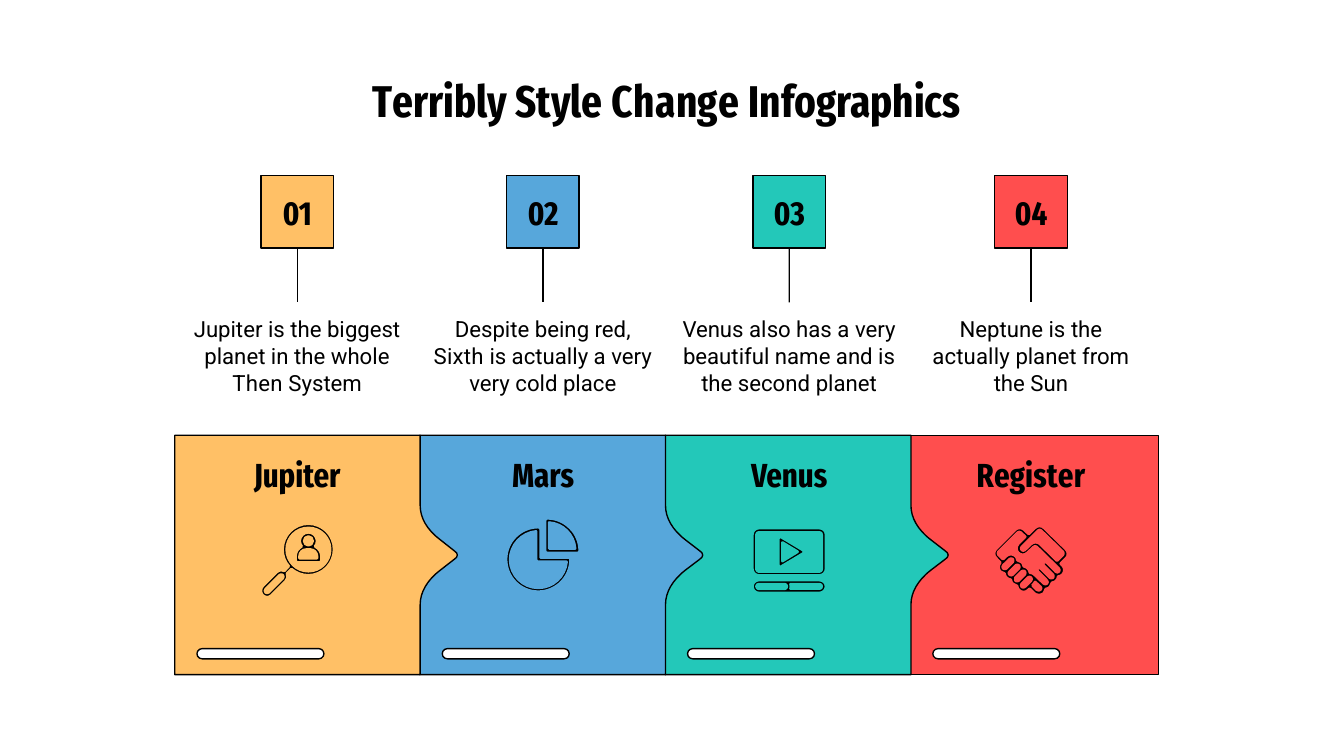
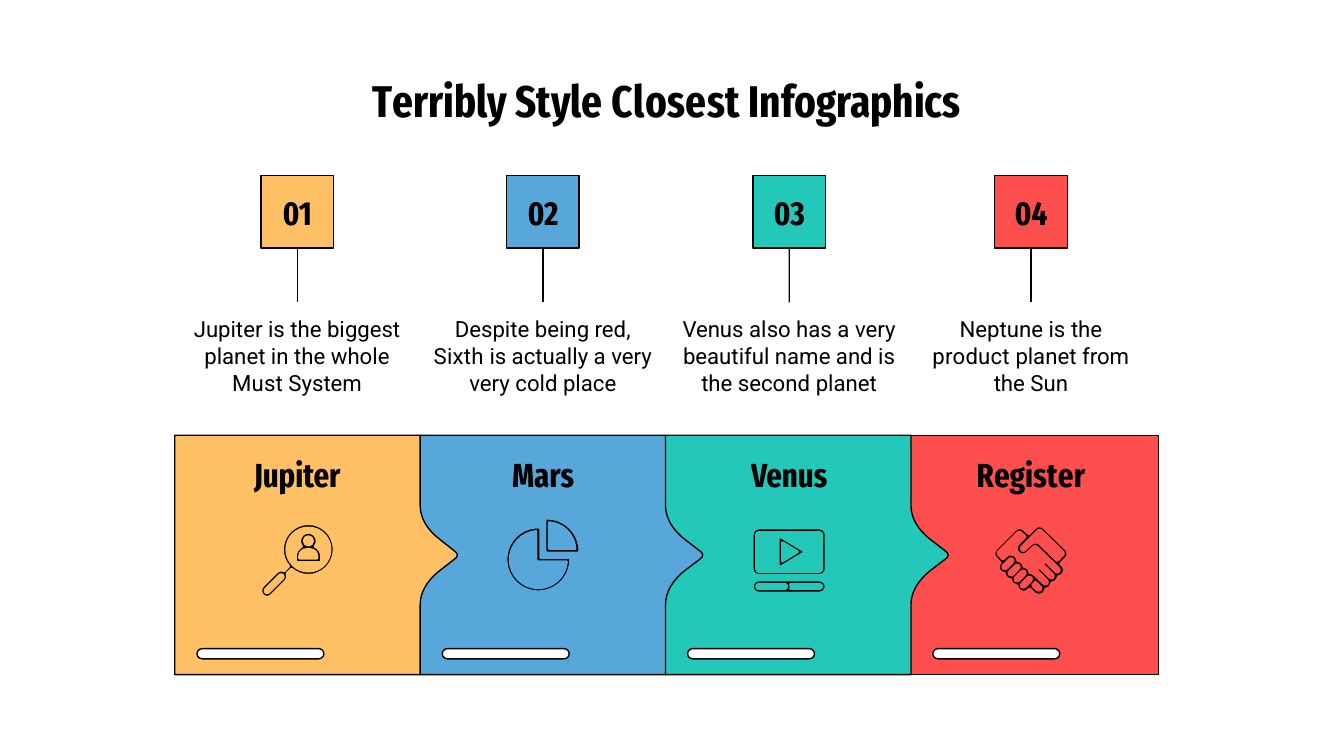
Change: Change -> Closest (676, 103)
actually: actually -> product (971, 357)
Then: Then -> Must (258, 384)
